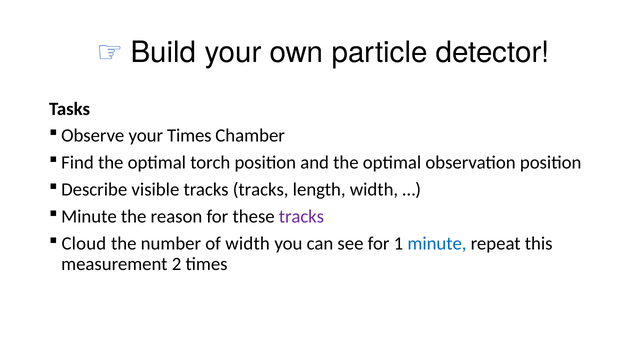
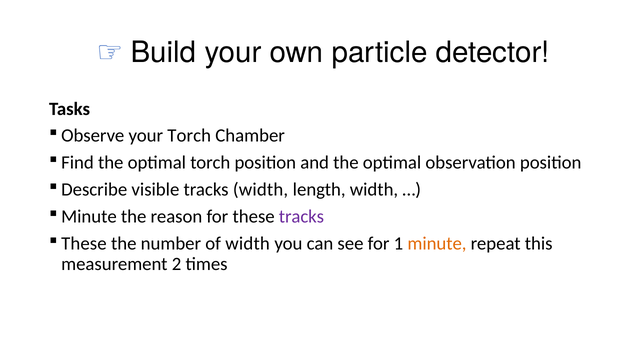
your Times: Times -> Torch (189, 136)
tracks tracks: tracks -> width (261, 190)
Cloud: Cloud -> These (84, 244)
minute colour: blue -> orange (437, 244)
